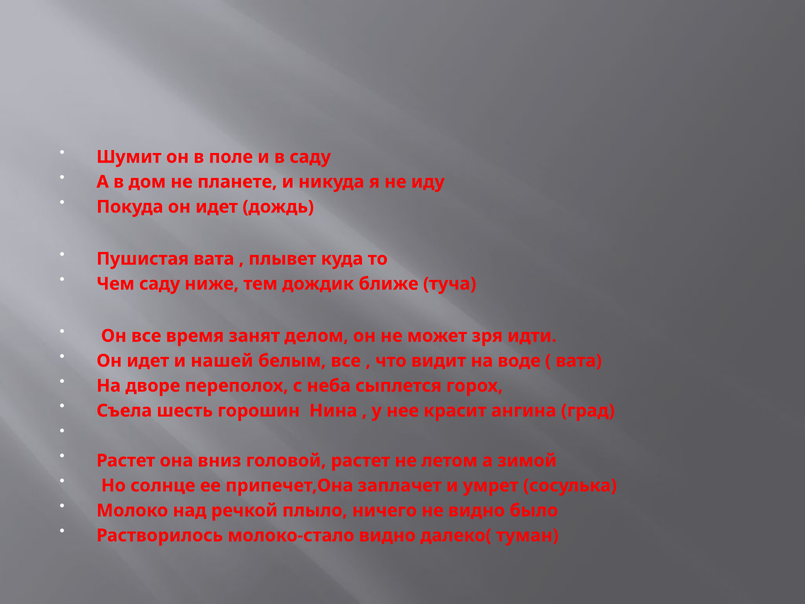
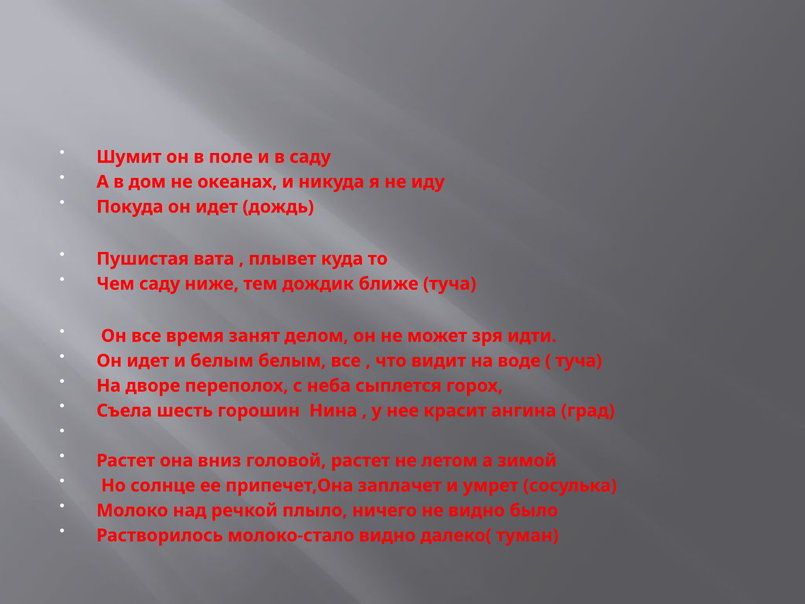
планете: планете -> океанах (237, 182)
и нашей: нашей -> белым (222, 361)
вата: вата -> туча (579, 361)
